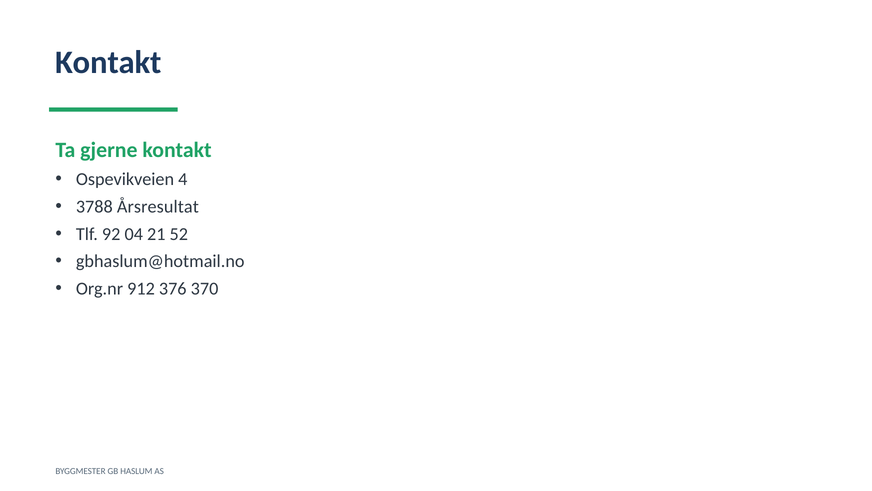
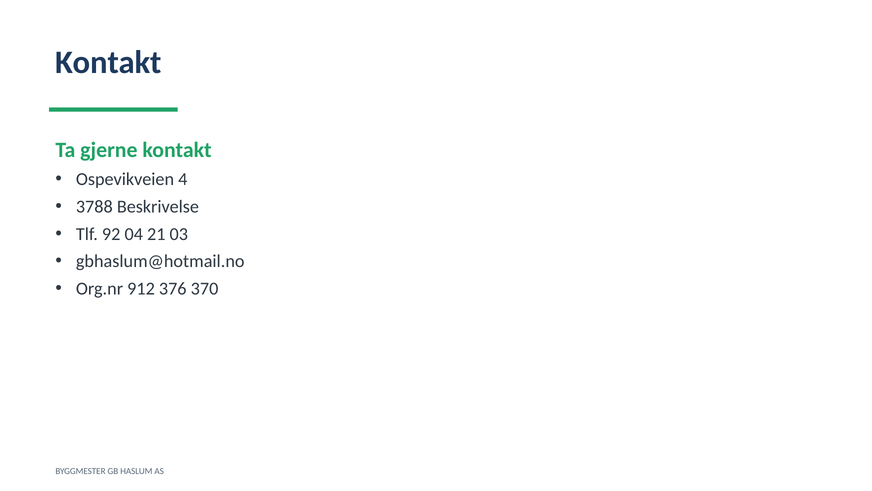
Årsresultat: Årsresultat -> Beskrivelse (158, 207)
52: 52 -> 03 (179, 234)
